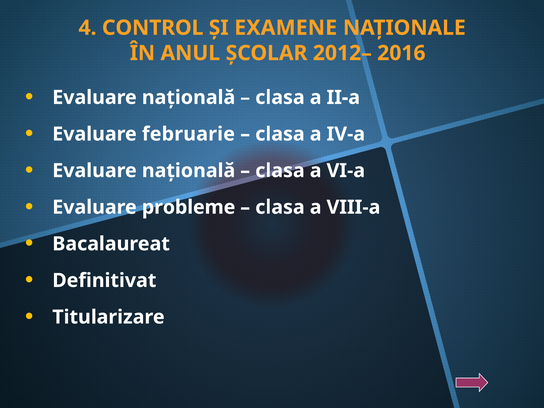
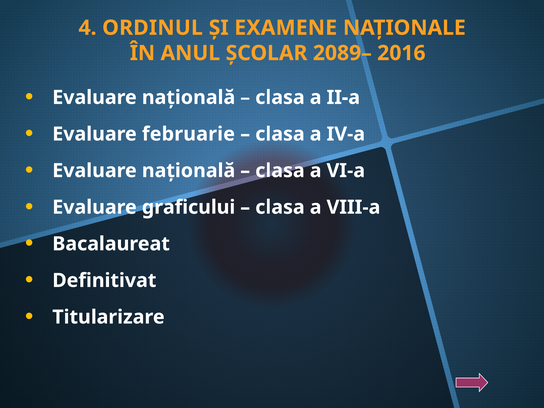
CONTROL: CONTROL -> ORDINUL (153, 28)
2012–: 2012– -> 2089– (342, 53)
probleme: probleme -> graficului (189, 207)
